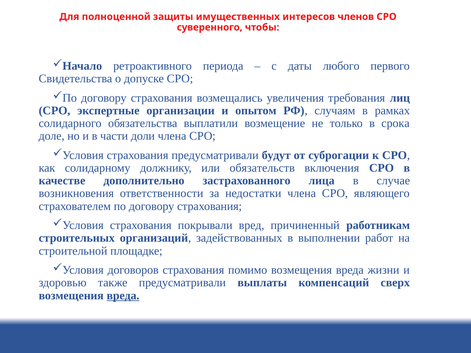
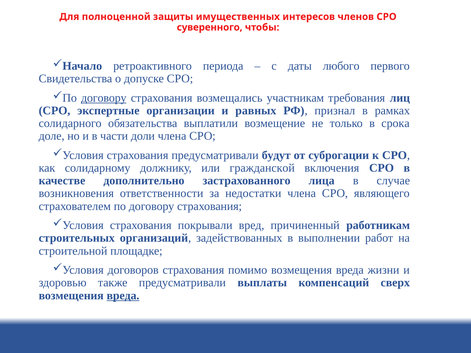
договору underline: none -> present (104, 98)
увеличения: увеличения -> участникам (295, 98)
опытом: опытом -> равных (256, 111)
случаям: случаям -> признал (335, 111)
обязательств: обязательств -> гражданской (262, 168)
